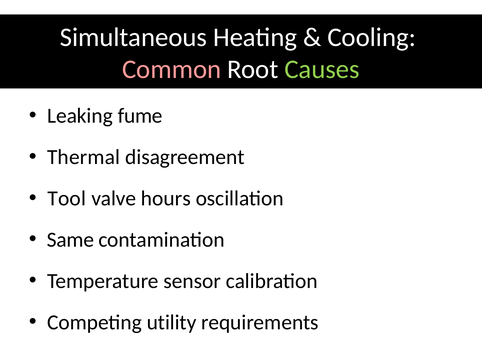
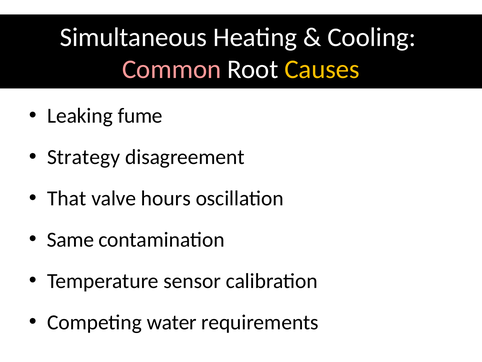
Causes colour: light green -> yellow (322, 69)
Thermal: Thermal -> Strategy (84, 157)
Tool: Tool -> That (67, 198)
utility: utility -> water (172, 322)
